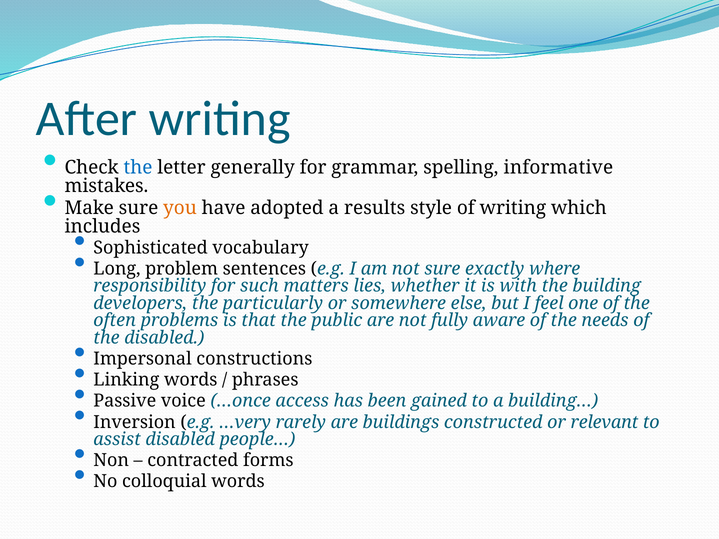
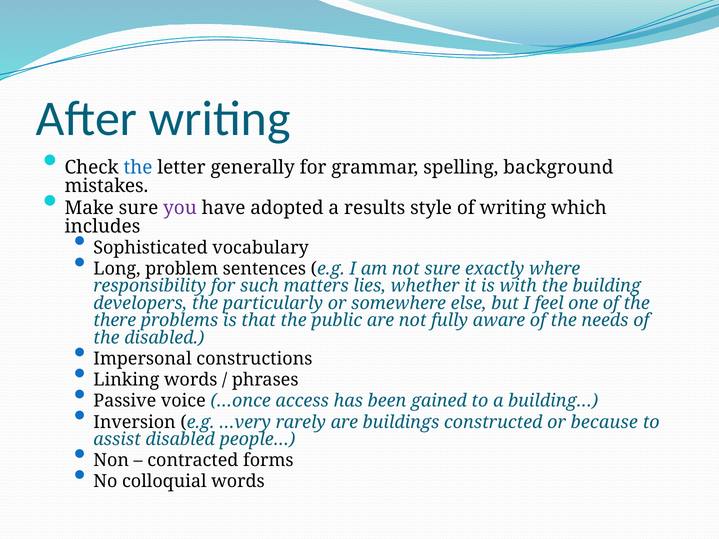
informative: informative -> background (558, 168)
you colour: orange -> purple (180, 208)
often: often -> there (115, 321)
relevant: relevant -> because (604, 422)
